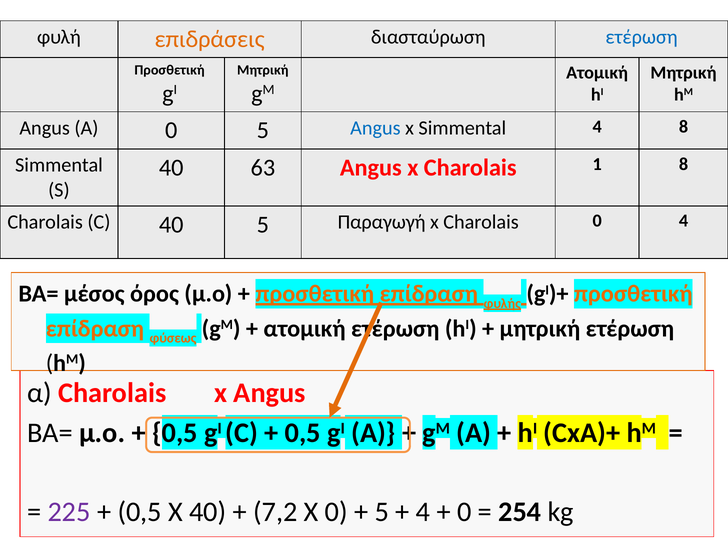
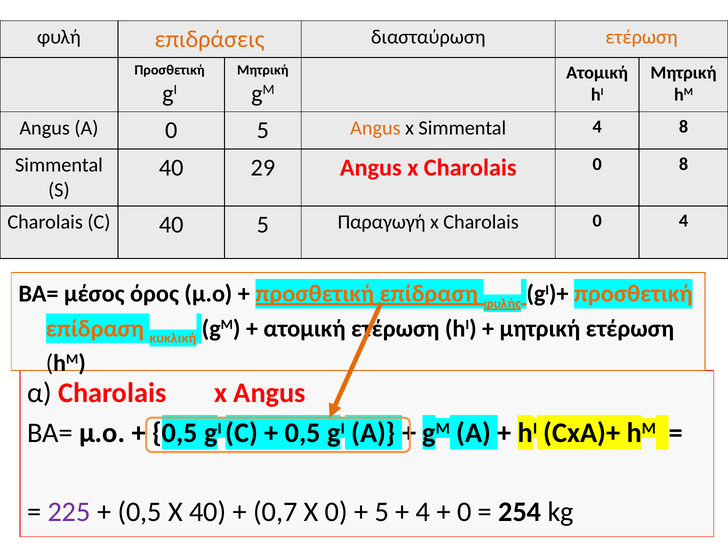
ετέρωση colour: blue -> orange (642, 37)
Angus colour: blue -> orange (375, 128)
63: 63 -> 29 (263, 168)
Angus x Charolais 1: 1 -> 0 (597, 164)
φύσεως: φύσεως -> κυκλική (173, 338)
7,2: 7,2 -> 0,7 (275, 512)
